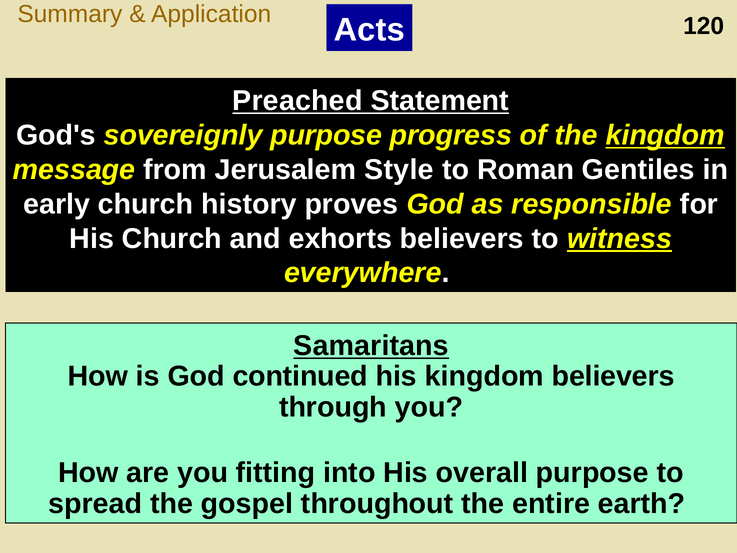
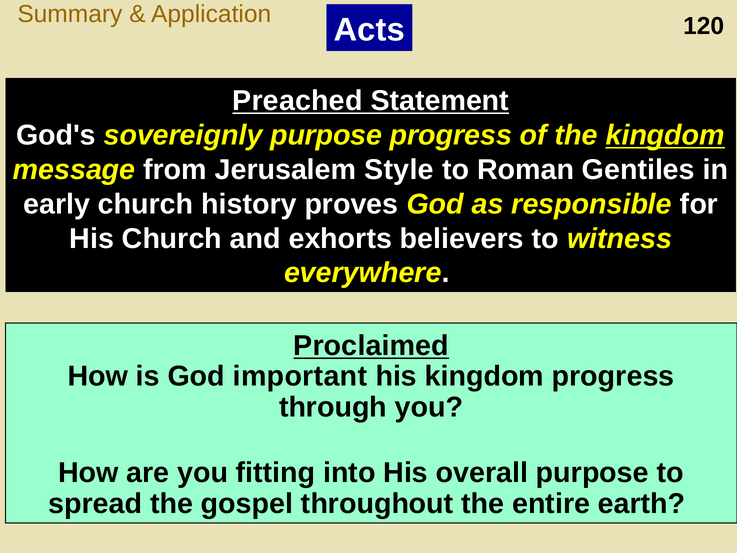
witness underline: present -> none (620, 238)
Samaritans: Samaritans -> Proclaimed (371, 346)
continued: continued -> important (300, 376)
kingdom believers: believers -> progress (613, 376)
